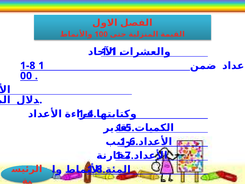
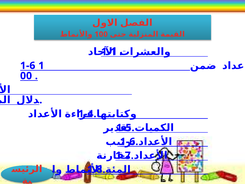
1-8: 1-8 -> 1-6 (28, 66)
